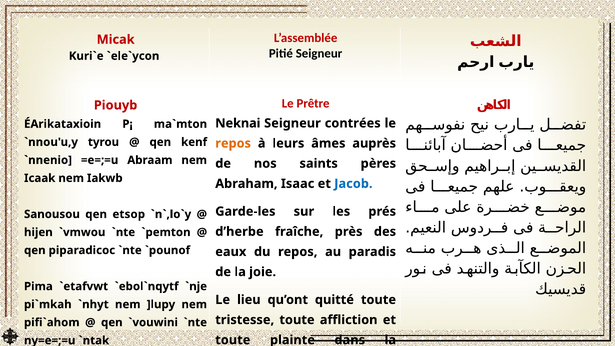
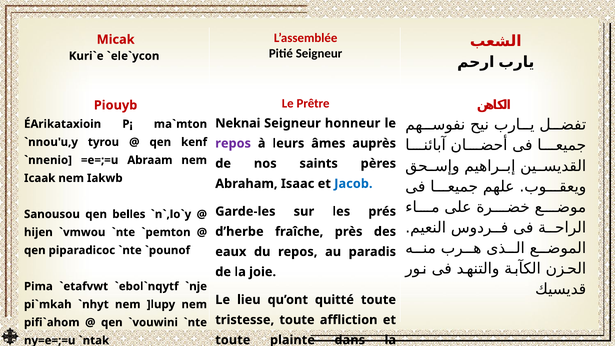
contrées: contrées -> honneur (353, 123)
repos colour: orange -> purple (233, 143)
etsop: etsop -> belles (129, 214)
